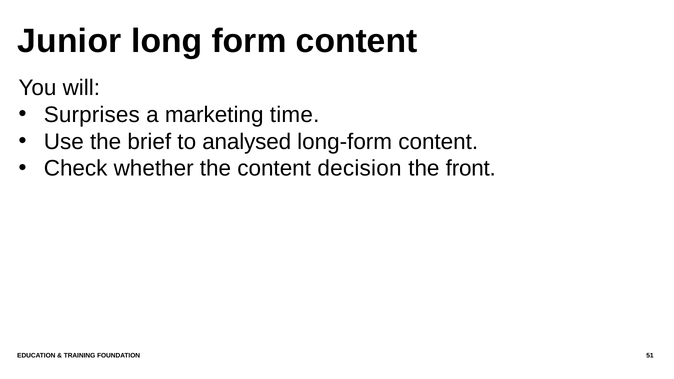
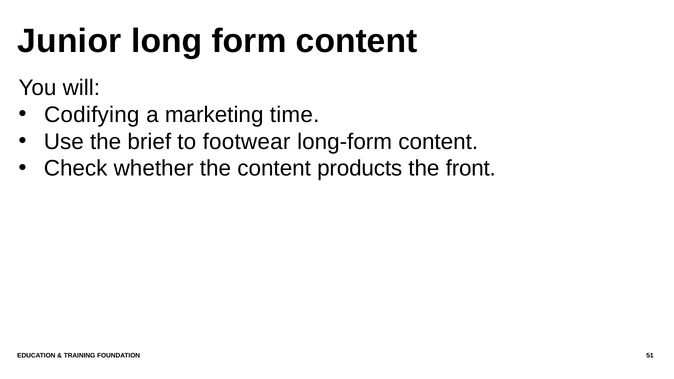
Surprises: Surprises -> Codifying (92, 115)
analysed: analysed -> footwear (247, 142)
decision: decision -> products (360, 169)
